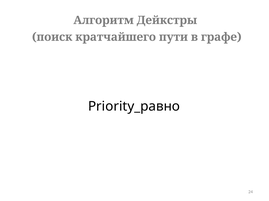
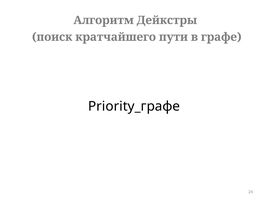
Priority_равно: Priority_равно -> Priority_графе (134, 107)
